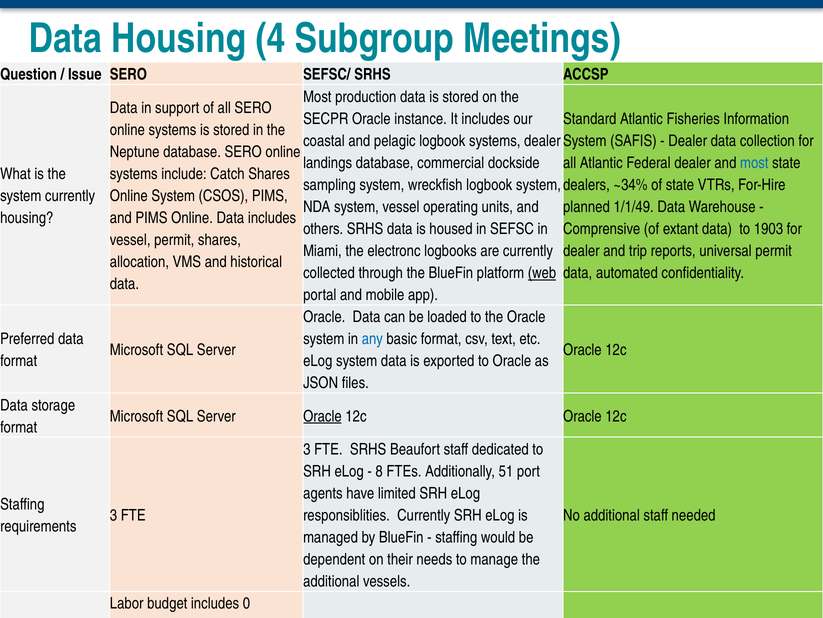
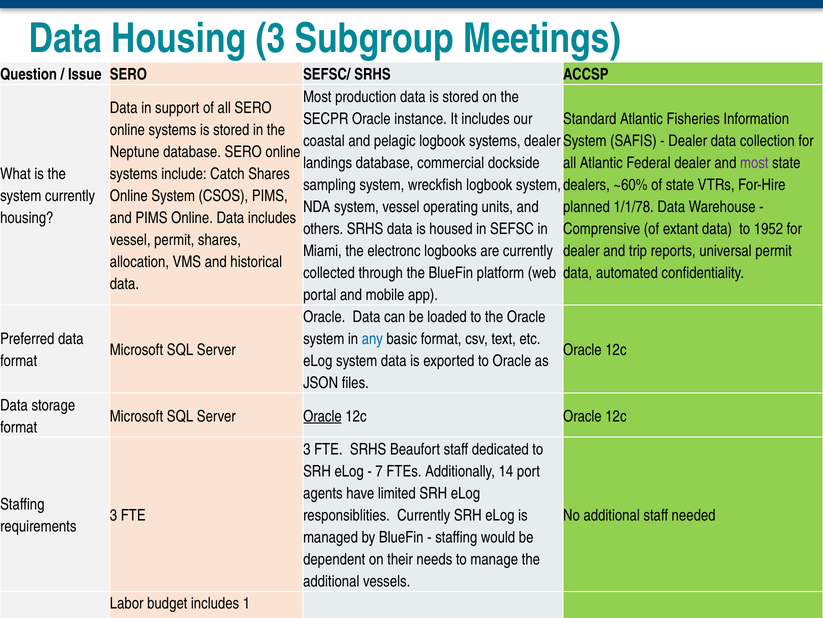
Housing 4: 4 -> 3 (271, 39)
most colour: blue -> purple (754, 163)
~34%: ~34% -> ~60% (630, 185)
1/1/49: 1/1/49 -> 1/1/78 (634, 207)
1903: 1903 -> 1952 (768, 229)
web underline: present -> none (542, 273)
8: 8 -> 7 (379, 471)
51: 51 -> 14 (506, 471)
0: 0 -> 1 (247, 603)
